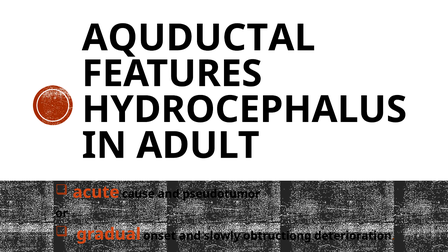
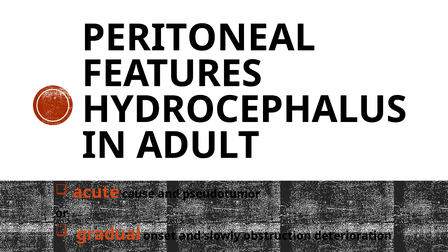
AQUDUCTAL: AQUDUCTAL -> PERITONEAL (199, 38)
obtructiong: obtructiong -> obstruction (277, 236)
